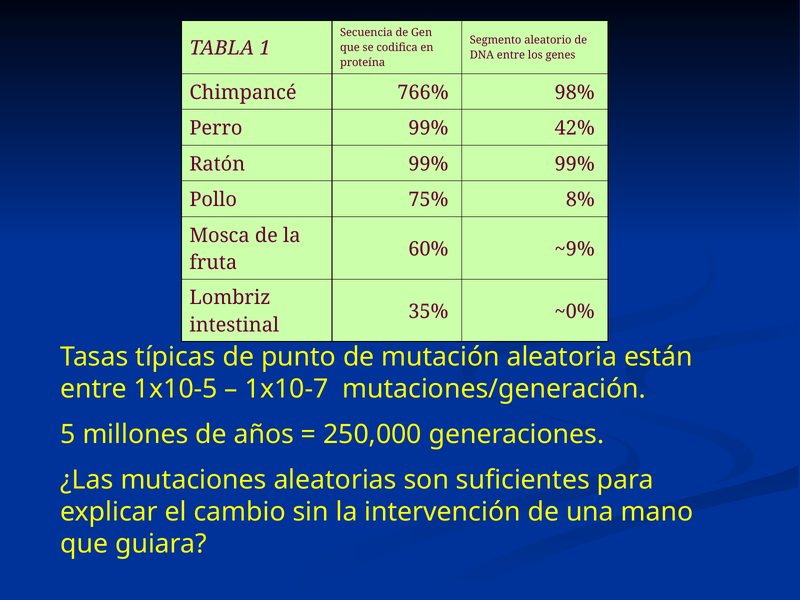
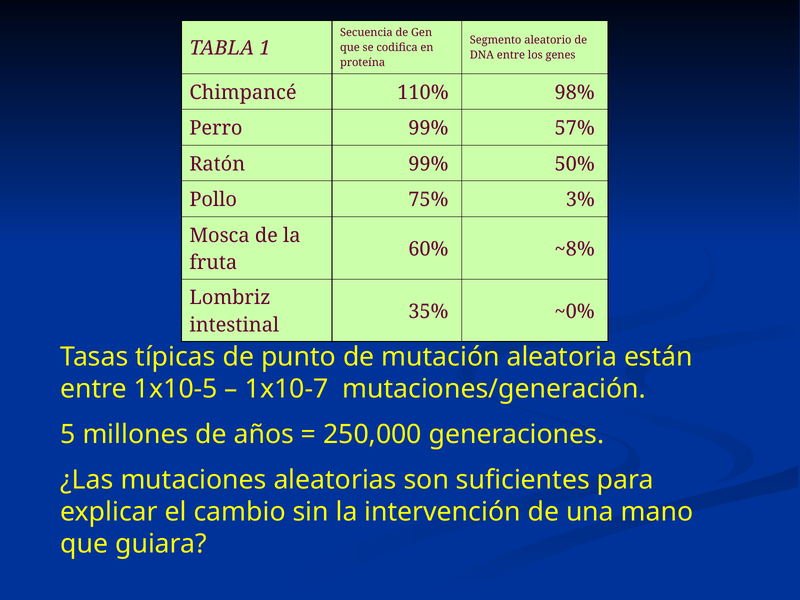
766%: 766% -> 110% (423, 93)
42%: 42% -> 57% (575, 128)
99% 99%: 99% -> 50% (575, 164)
8%: 8% -> 3% (580, 200)
~9%: ~9% -> ~8% (575, 249)
